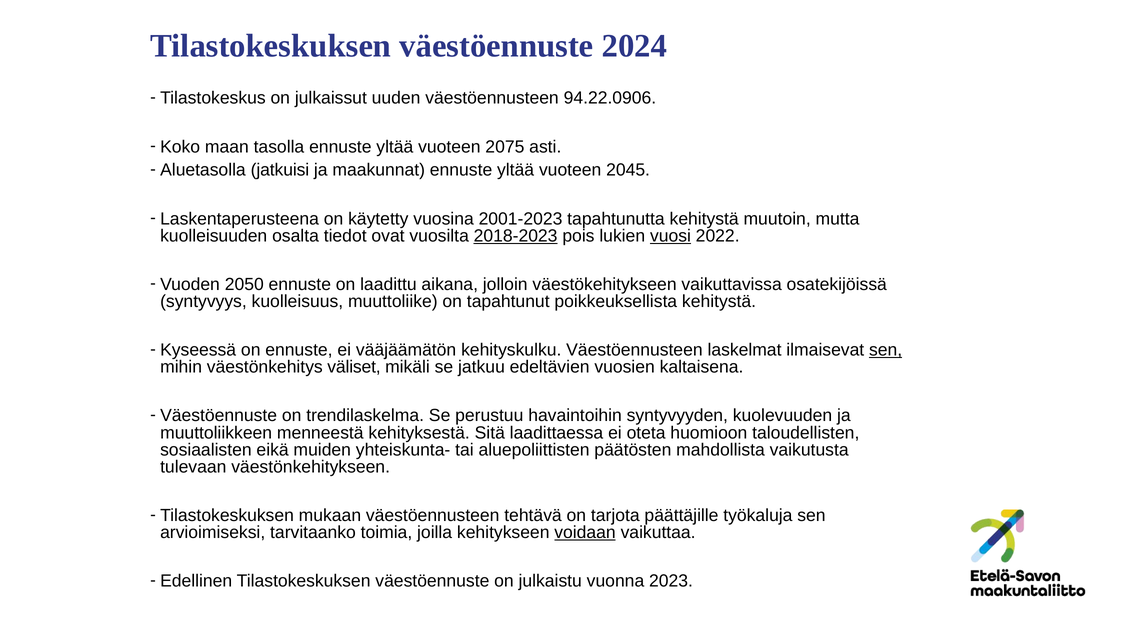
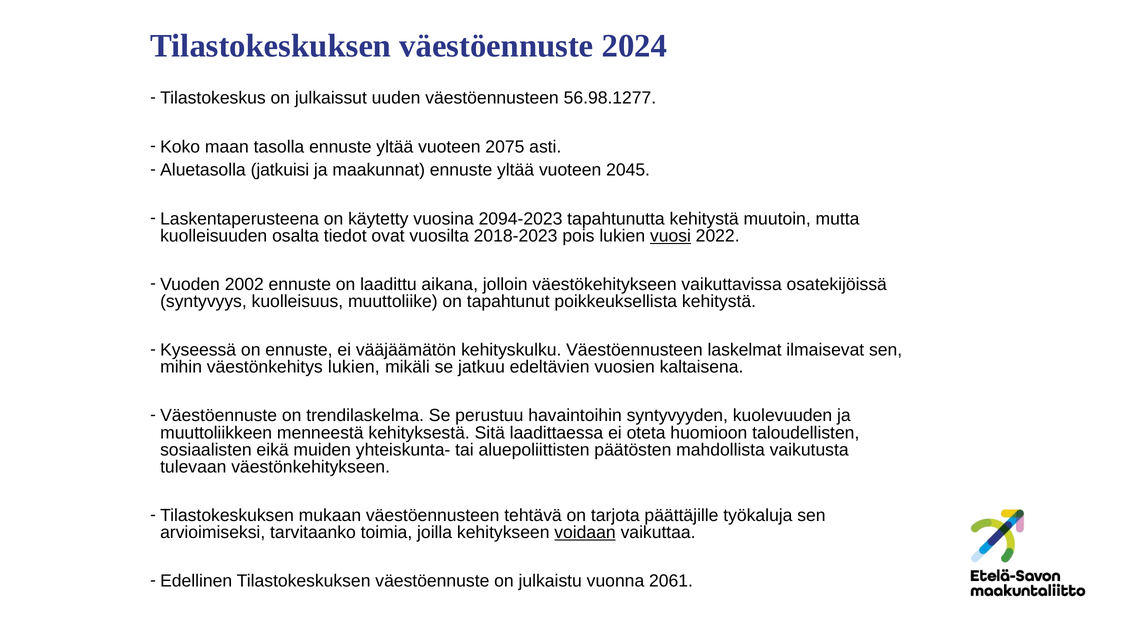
94.22.0906: 94.22.0906 -> 56.98.1277 (610, 98)
2001-2023: 2001-2023 -> 2094-2023 (521, 219)
2018-2023 underline: present -> none (516, 236)
2050: 2050 -> 2002 (244, 284)
sen underline: present -> none (886, 350)
väestönkehitys väliset: väliset -> lukien (354, 367)
2023: 2023 -> 2061 (671, 581)
